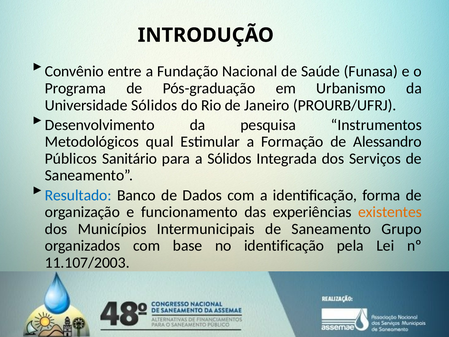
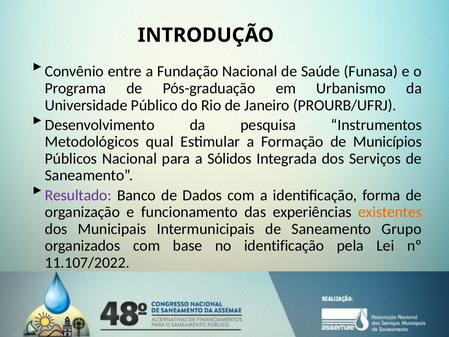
Universidade Sólidos: Sólidos -> Público (154, 105)
Alessandro: Alessandro -> Municípios (387, 142)
Públicos Sanitário: Sanitário -> Nacional (129, 158)
Resultado colour: blue -> purple (78, 195)
Municípios: Municípios -> Municipais (112, 229)
11.107/2003: 11.107/2003 -> 11.107/2022 (87, 262)
